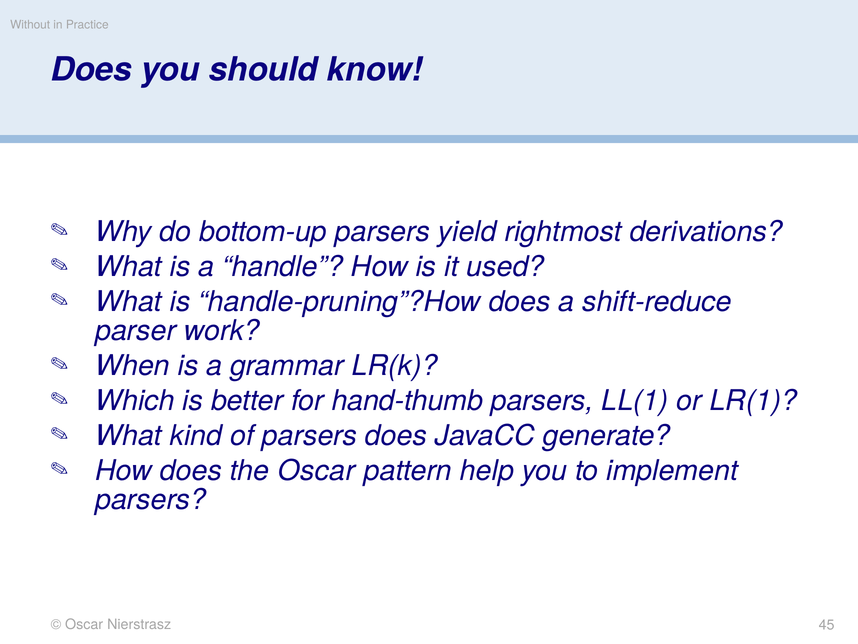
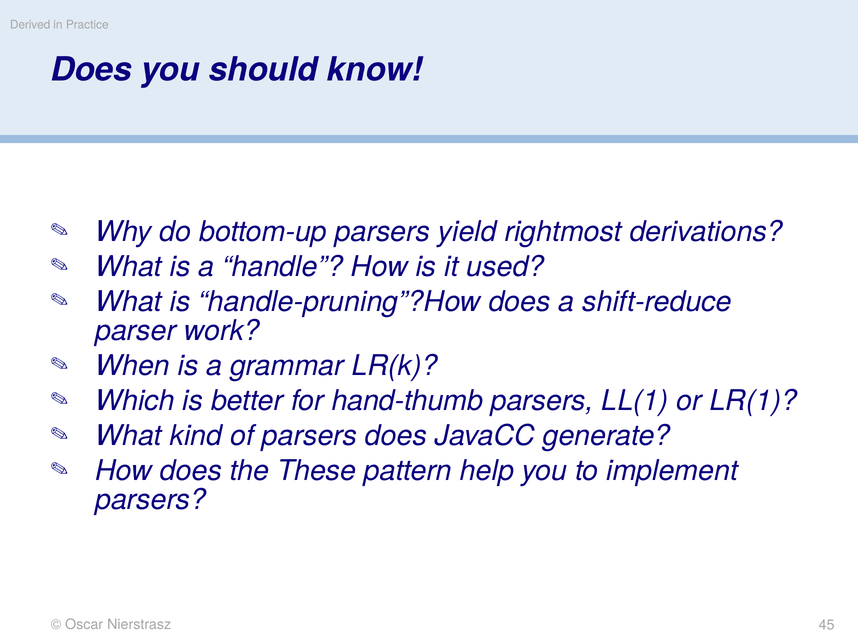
Without: Without -> Derived (30, 25)
the Oscar: Oscar -> These (317, 470)
